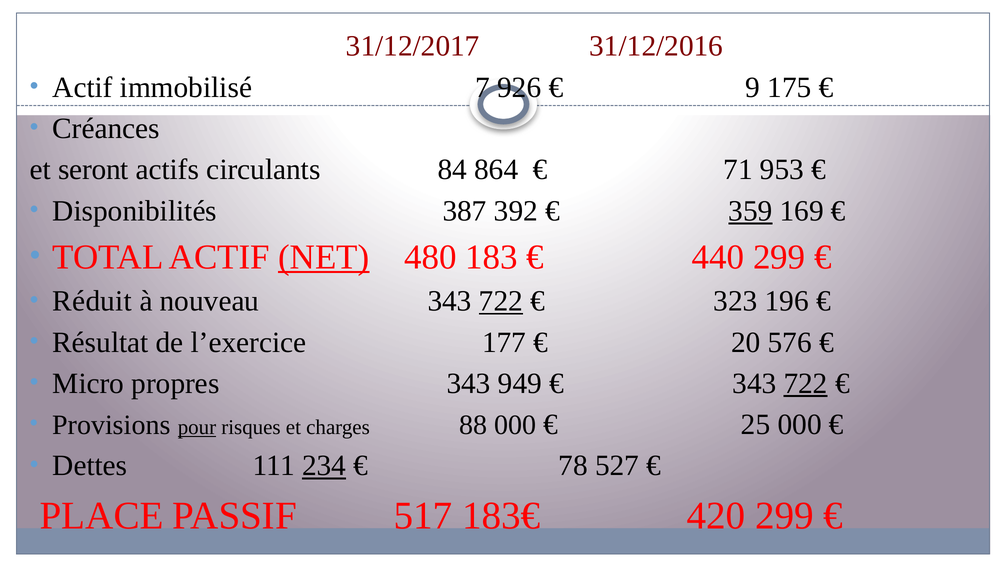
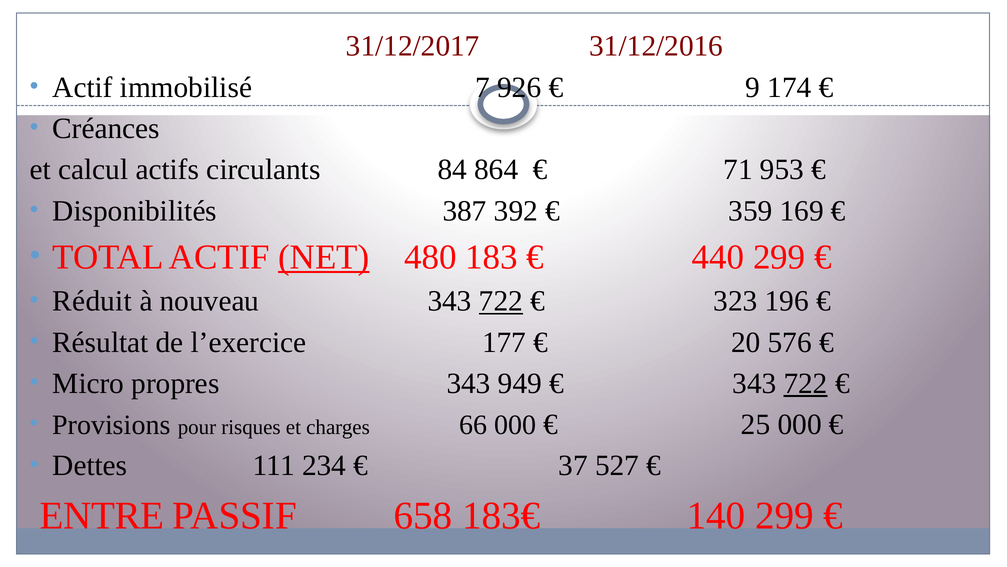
175: 175 -> 174 (789, 87)
seront: seront -> calcul (93, 170)
359 underline: present -> none (750, 211)
pour underline: present -> none (197, 427)
88: 88 -> 66 (473, 425)
234 underline: present -> none (324, 465)
78: 78 -> 37 (573, 465)
PLACE: PLACE -> ENTRE (102, 515)
517: 517 -> 658 (423, 515)
420: 420 -> 140 (716, 515)
